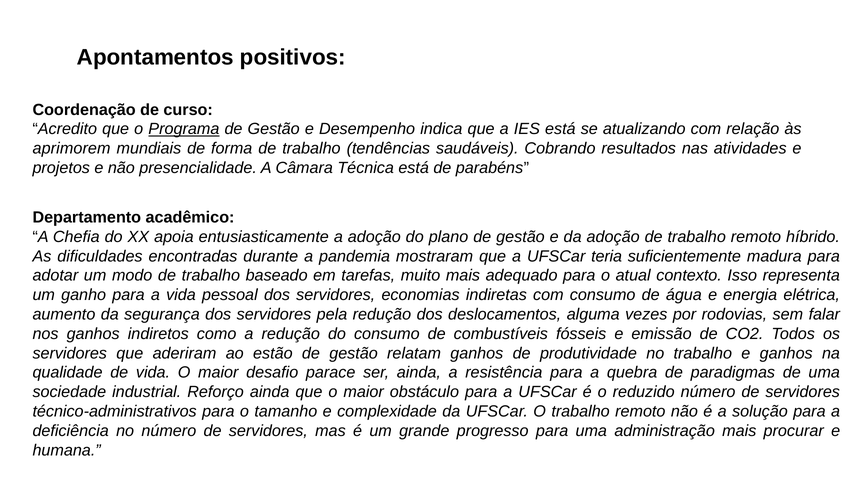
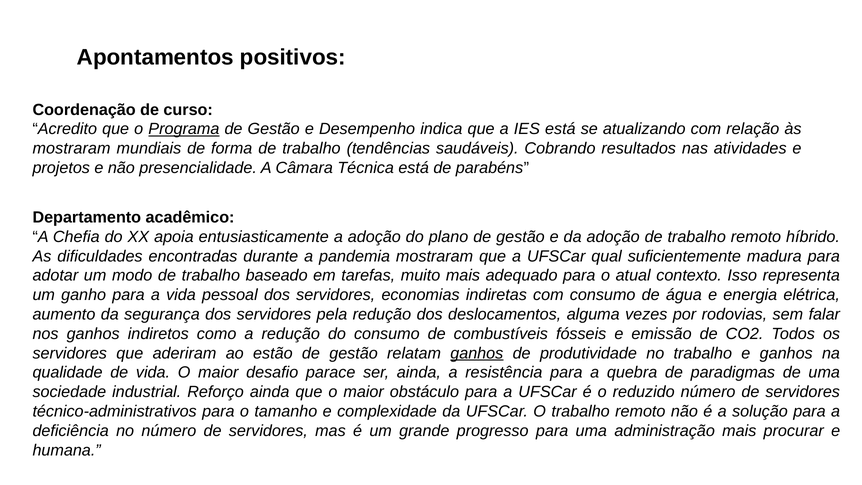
aprimorem: aprimorem -> mostraram (72, 148)
teria: teria -> qual (607, 256)
ganhos underline: none -> present (477, 353)
